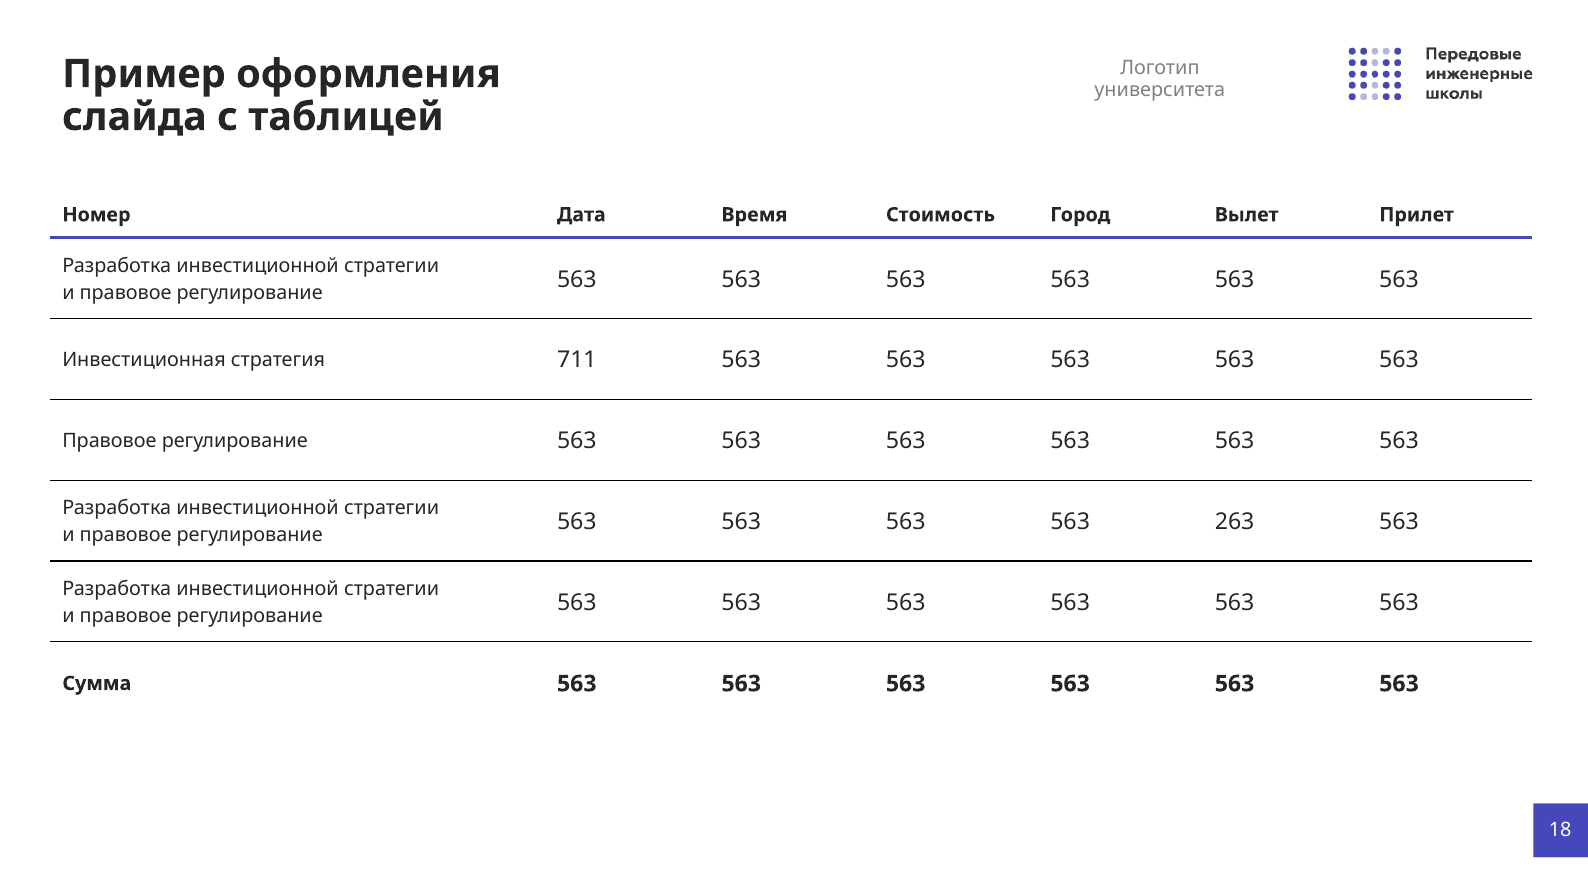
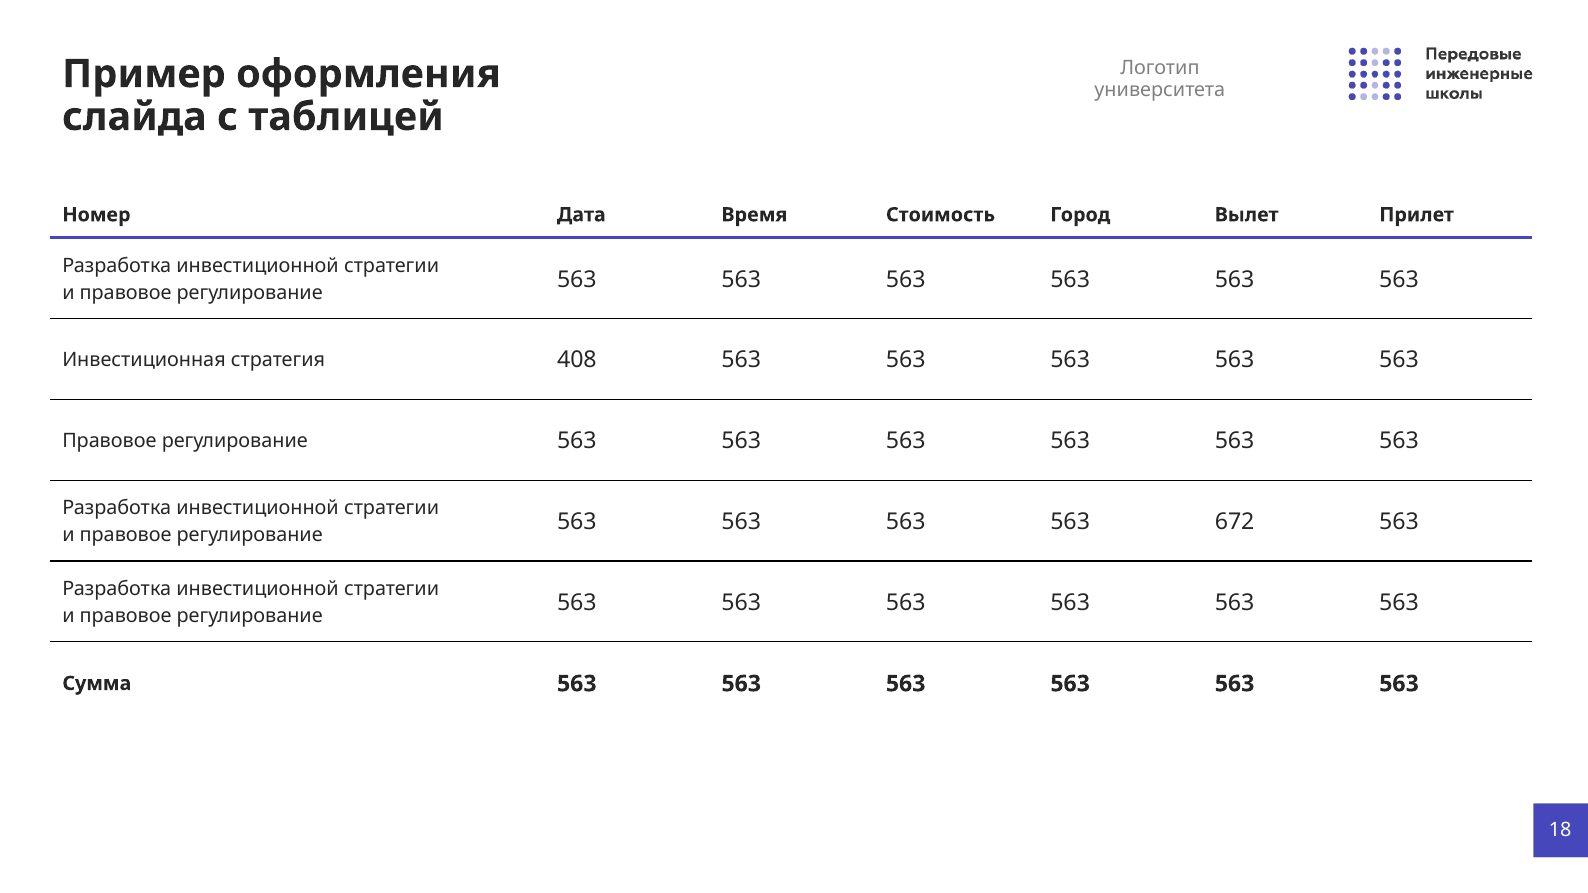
711: 711 -> 408 (577, 360)
263: 263 -> 672 (1235, 522)
